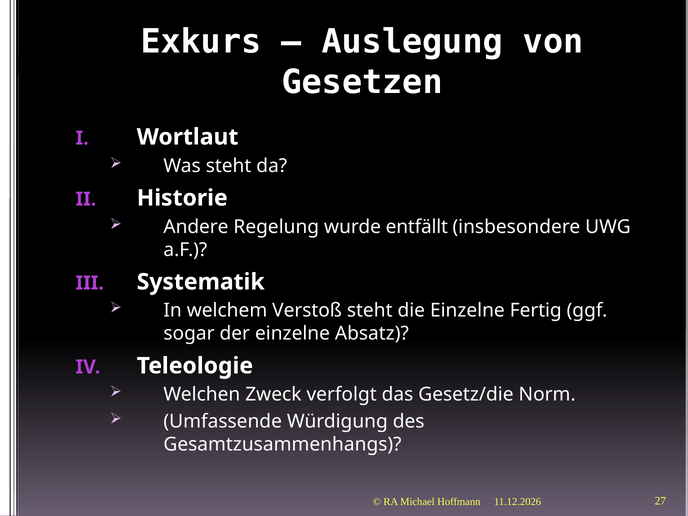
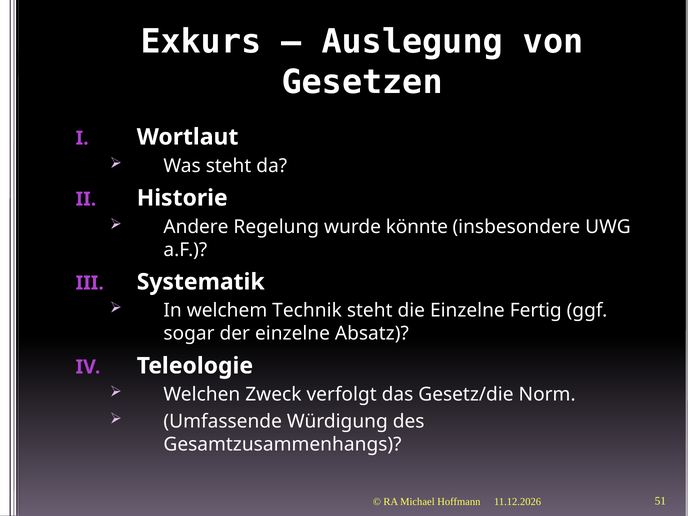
entfällt: entfällt -> könnte (417, 227)
Verstoß: Verstoß -> Technik (307, 311)
27: 27 -> 51 (660, 501)
